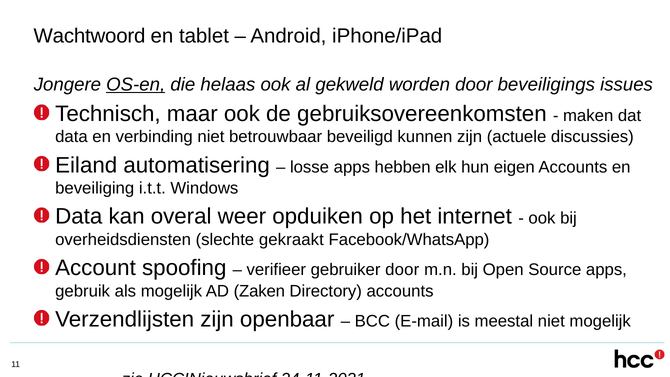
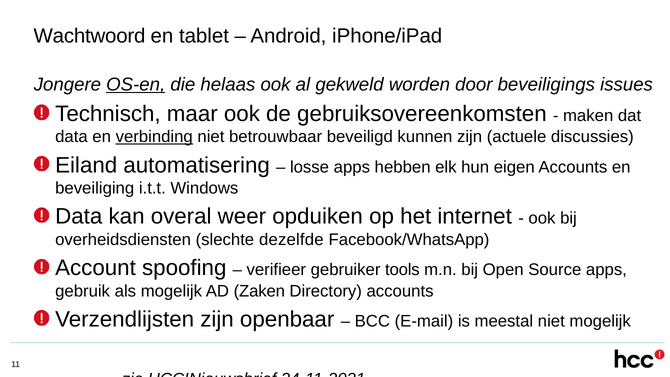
verbinding underline: none -> present (154, 137)
gekraakt: gekraakt -> dezelfde (291, 240)
gebruiker door: door -> tools (402, 270)
